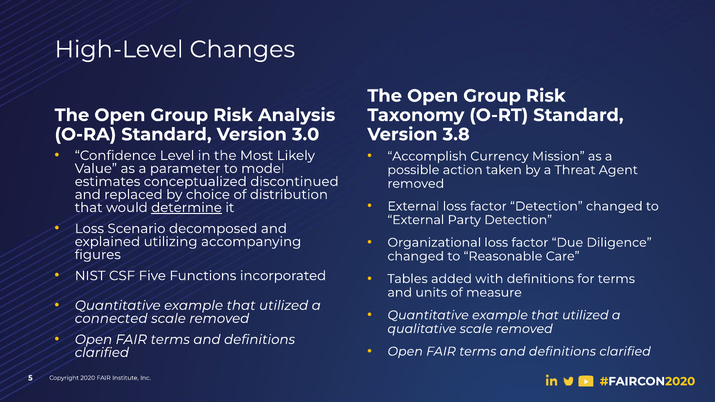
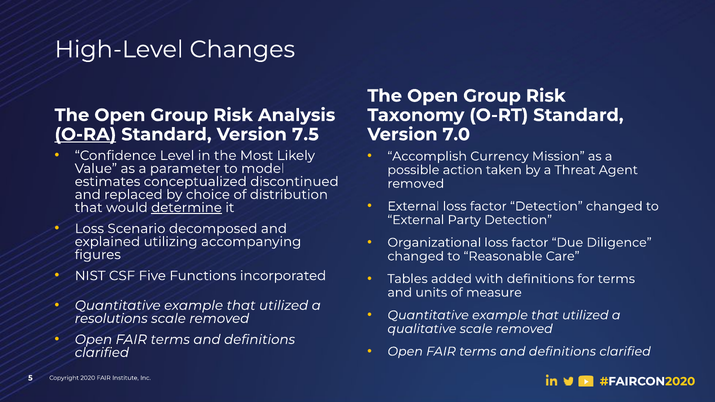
O-RA underline: none -> present (85, 134)
3.0: 3.0 -> 7.5 (306, 134)
3.8: 3.8 -> 7.0 (456, 134)
connected: connected -> resolutions (111, 319)
